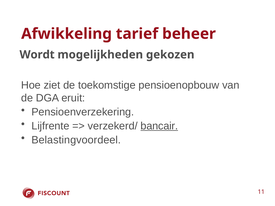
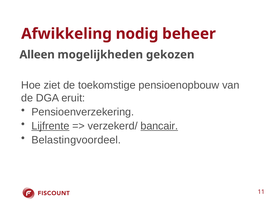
tarief: tarief -> nodig (137, 34)
Wordt: Wordt -> Alleen (37, 55)
Lijfrente underline: none -> present (50, 126)
